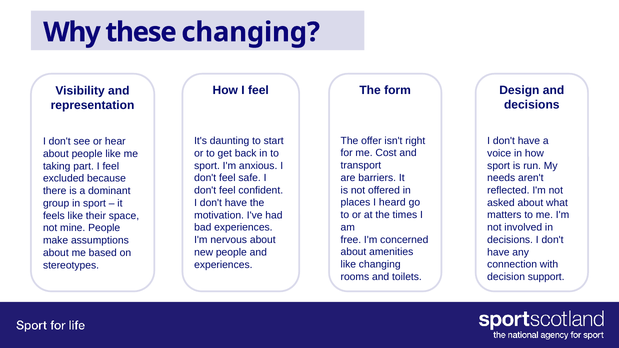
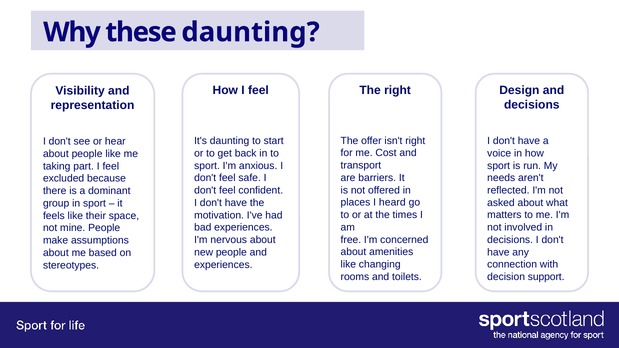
these changing: changing -> daunting (251, 32)
The form: form -> right (398, 90)
